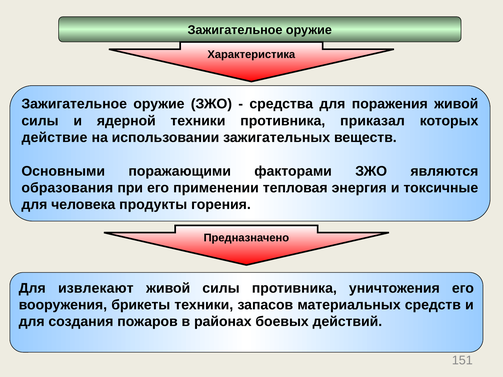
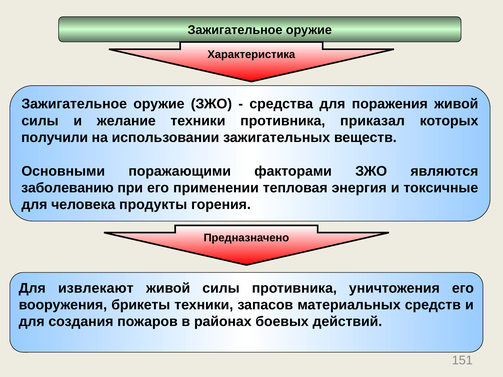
ядерной: ядерной -> желание (126, 121)
действие: действие -> получили (55, 138)
образования: образования -> заболеванию (67, 188)
